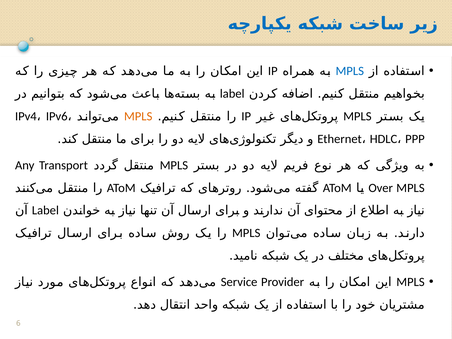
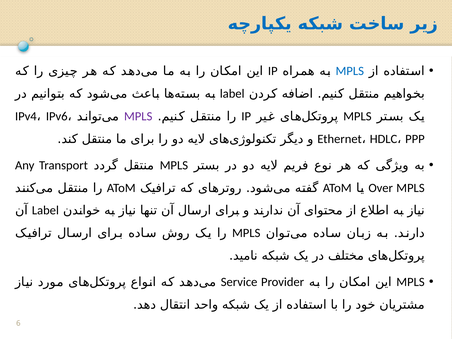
MPLS colour: orange -> purple (138, 116)
